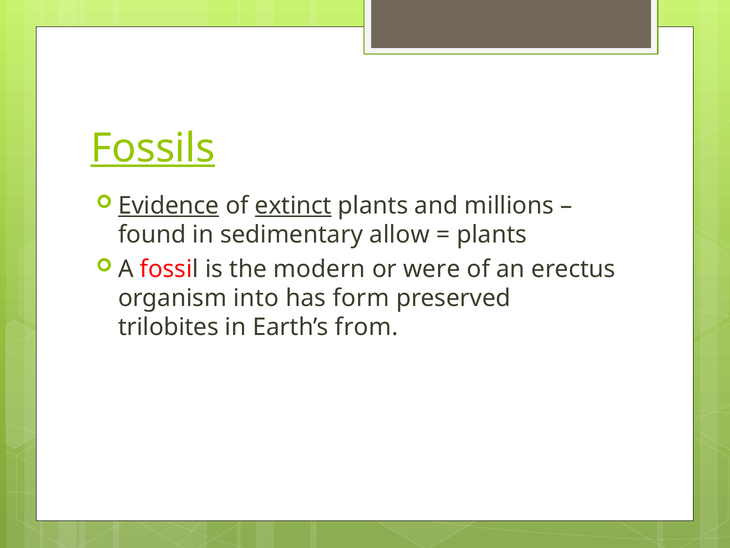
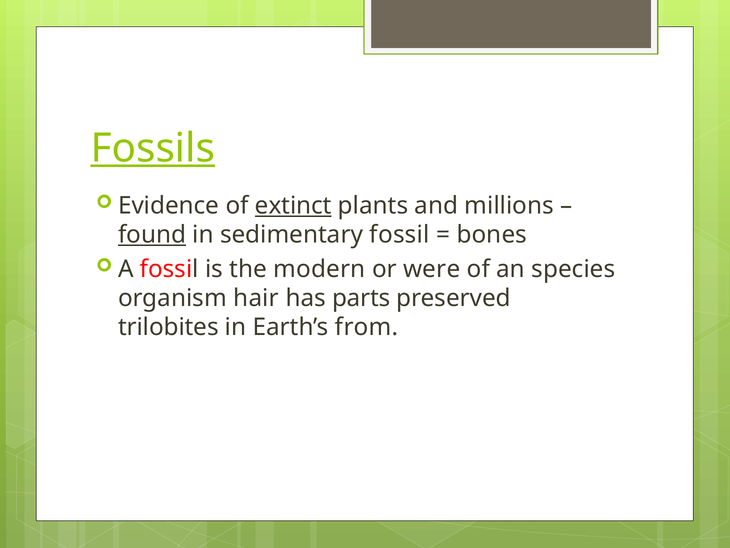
Evidence underline: present -> none (169, 205)
found underline: none -> present (152, 235)
sedimentary allow: allow -> fossil (400, 235)
plants: plants -> bones (492, 235)
erectus: erectus -> species (573, 269)
into: into -> hair (256, 298)
form: form -> parts (361, 298)
